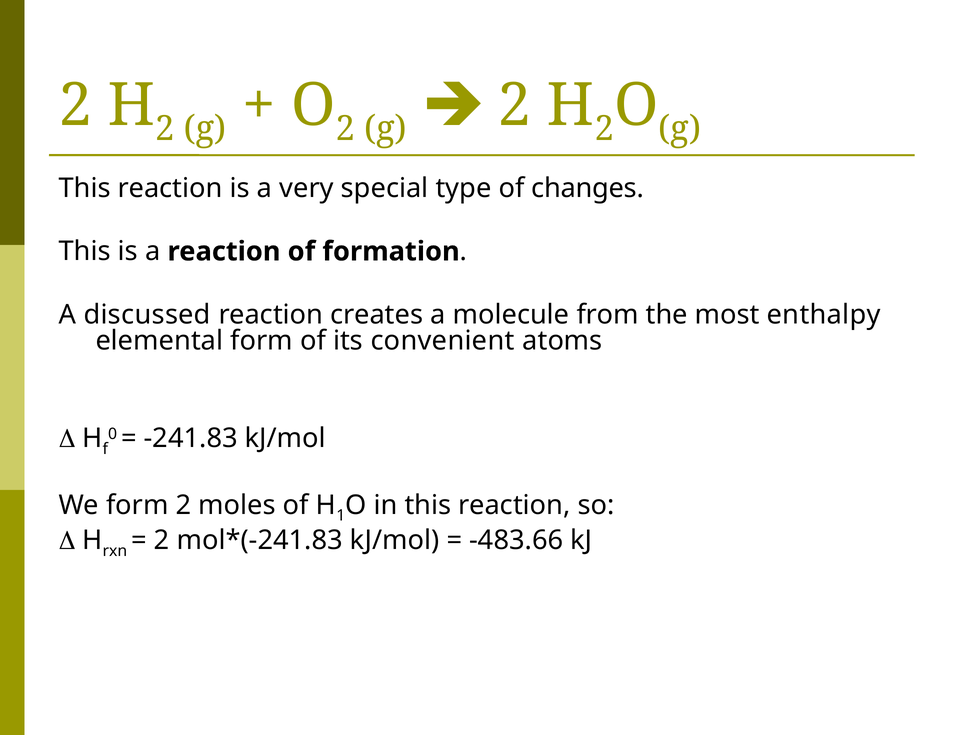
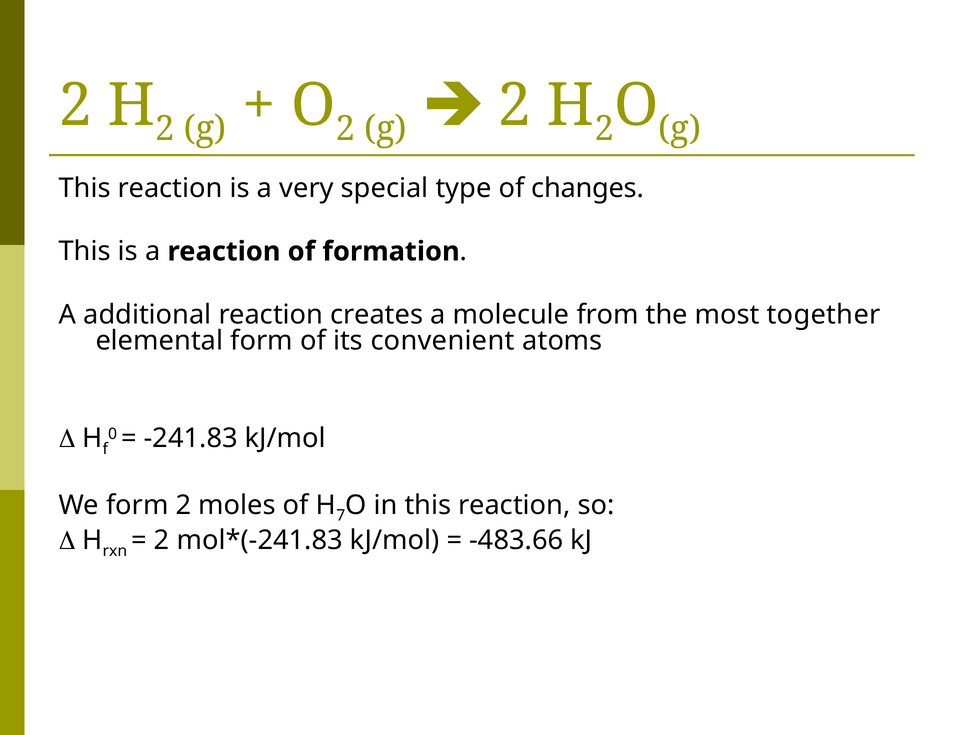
discussed: discussed -> additional (147, 315)
enthalpy: enthalpy -> together (824, 315)
1: 1 -> 7 (341, 516)
